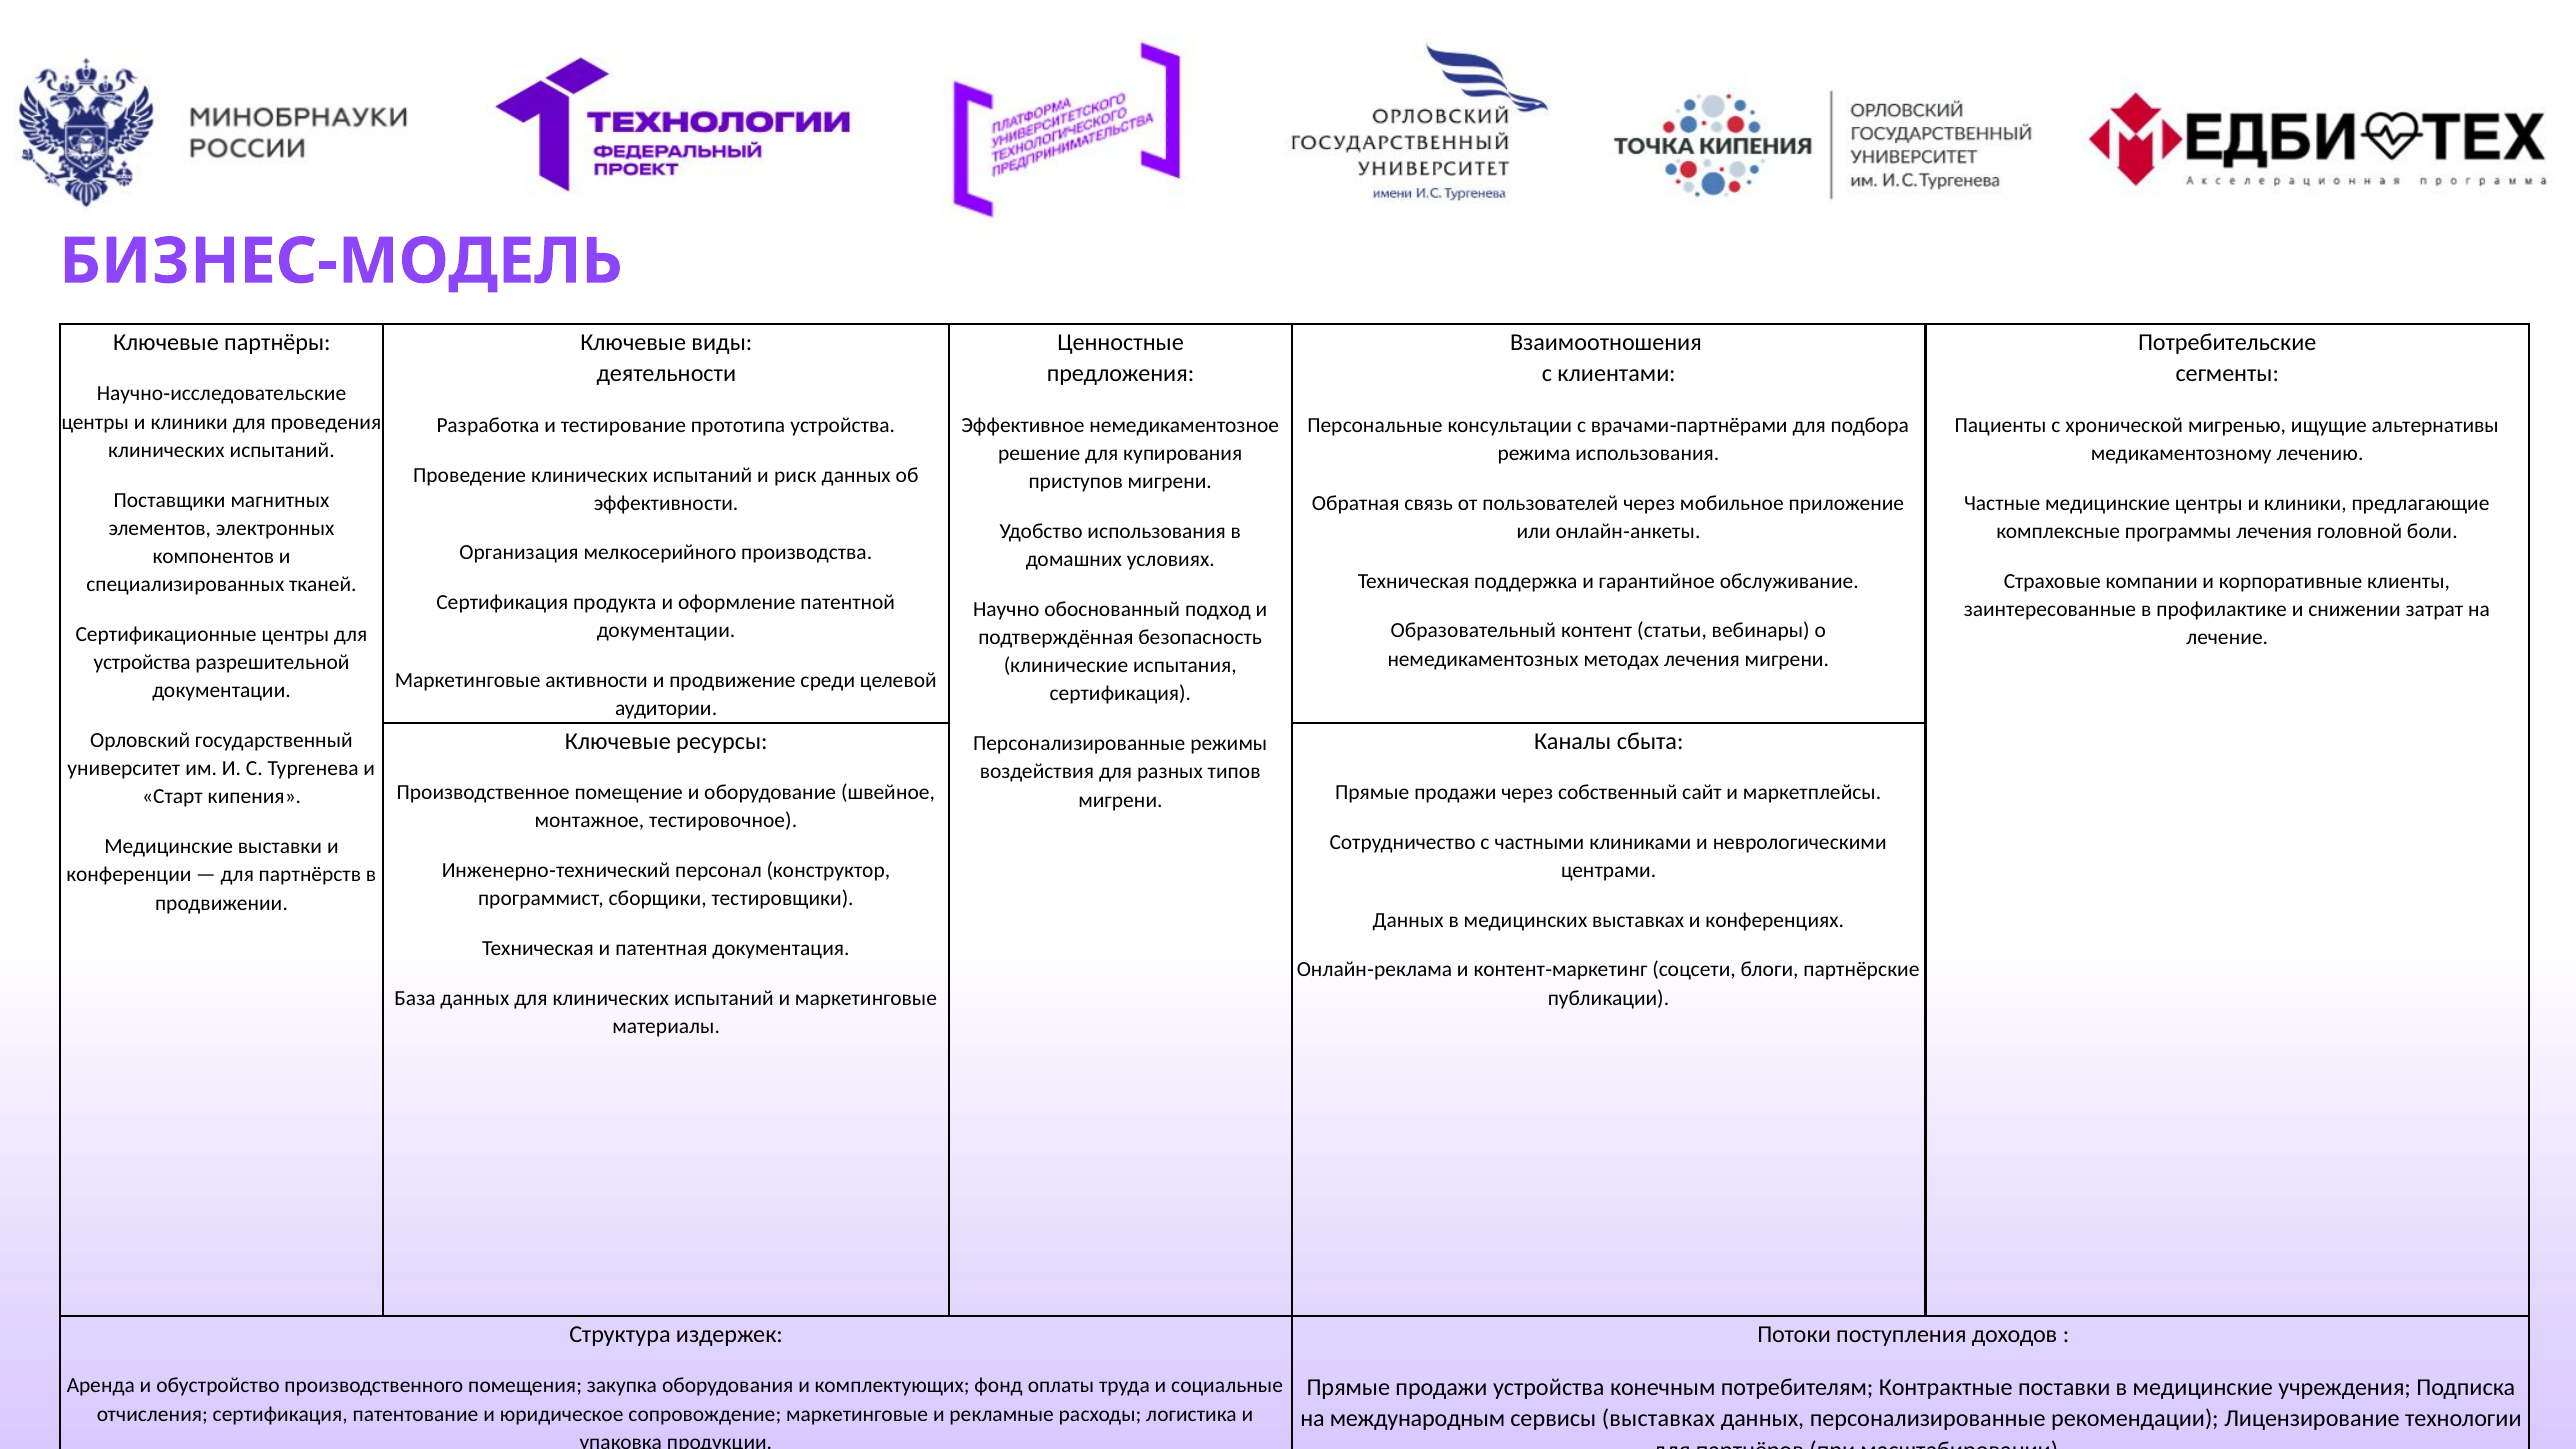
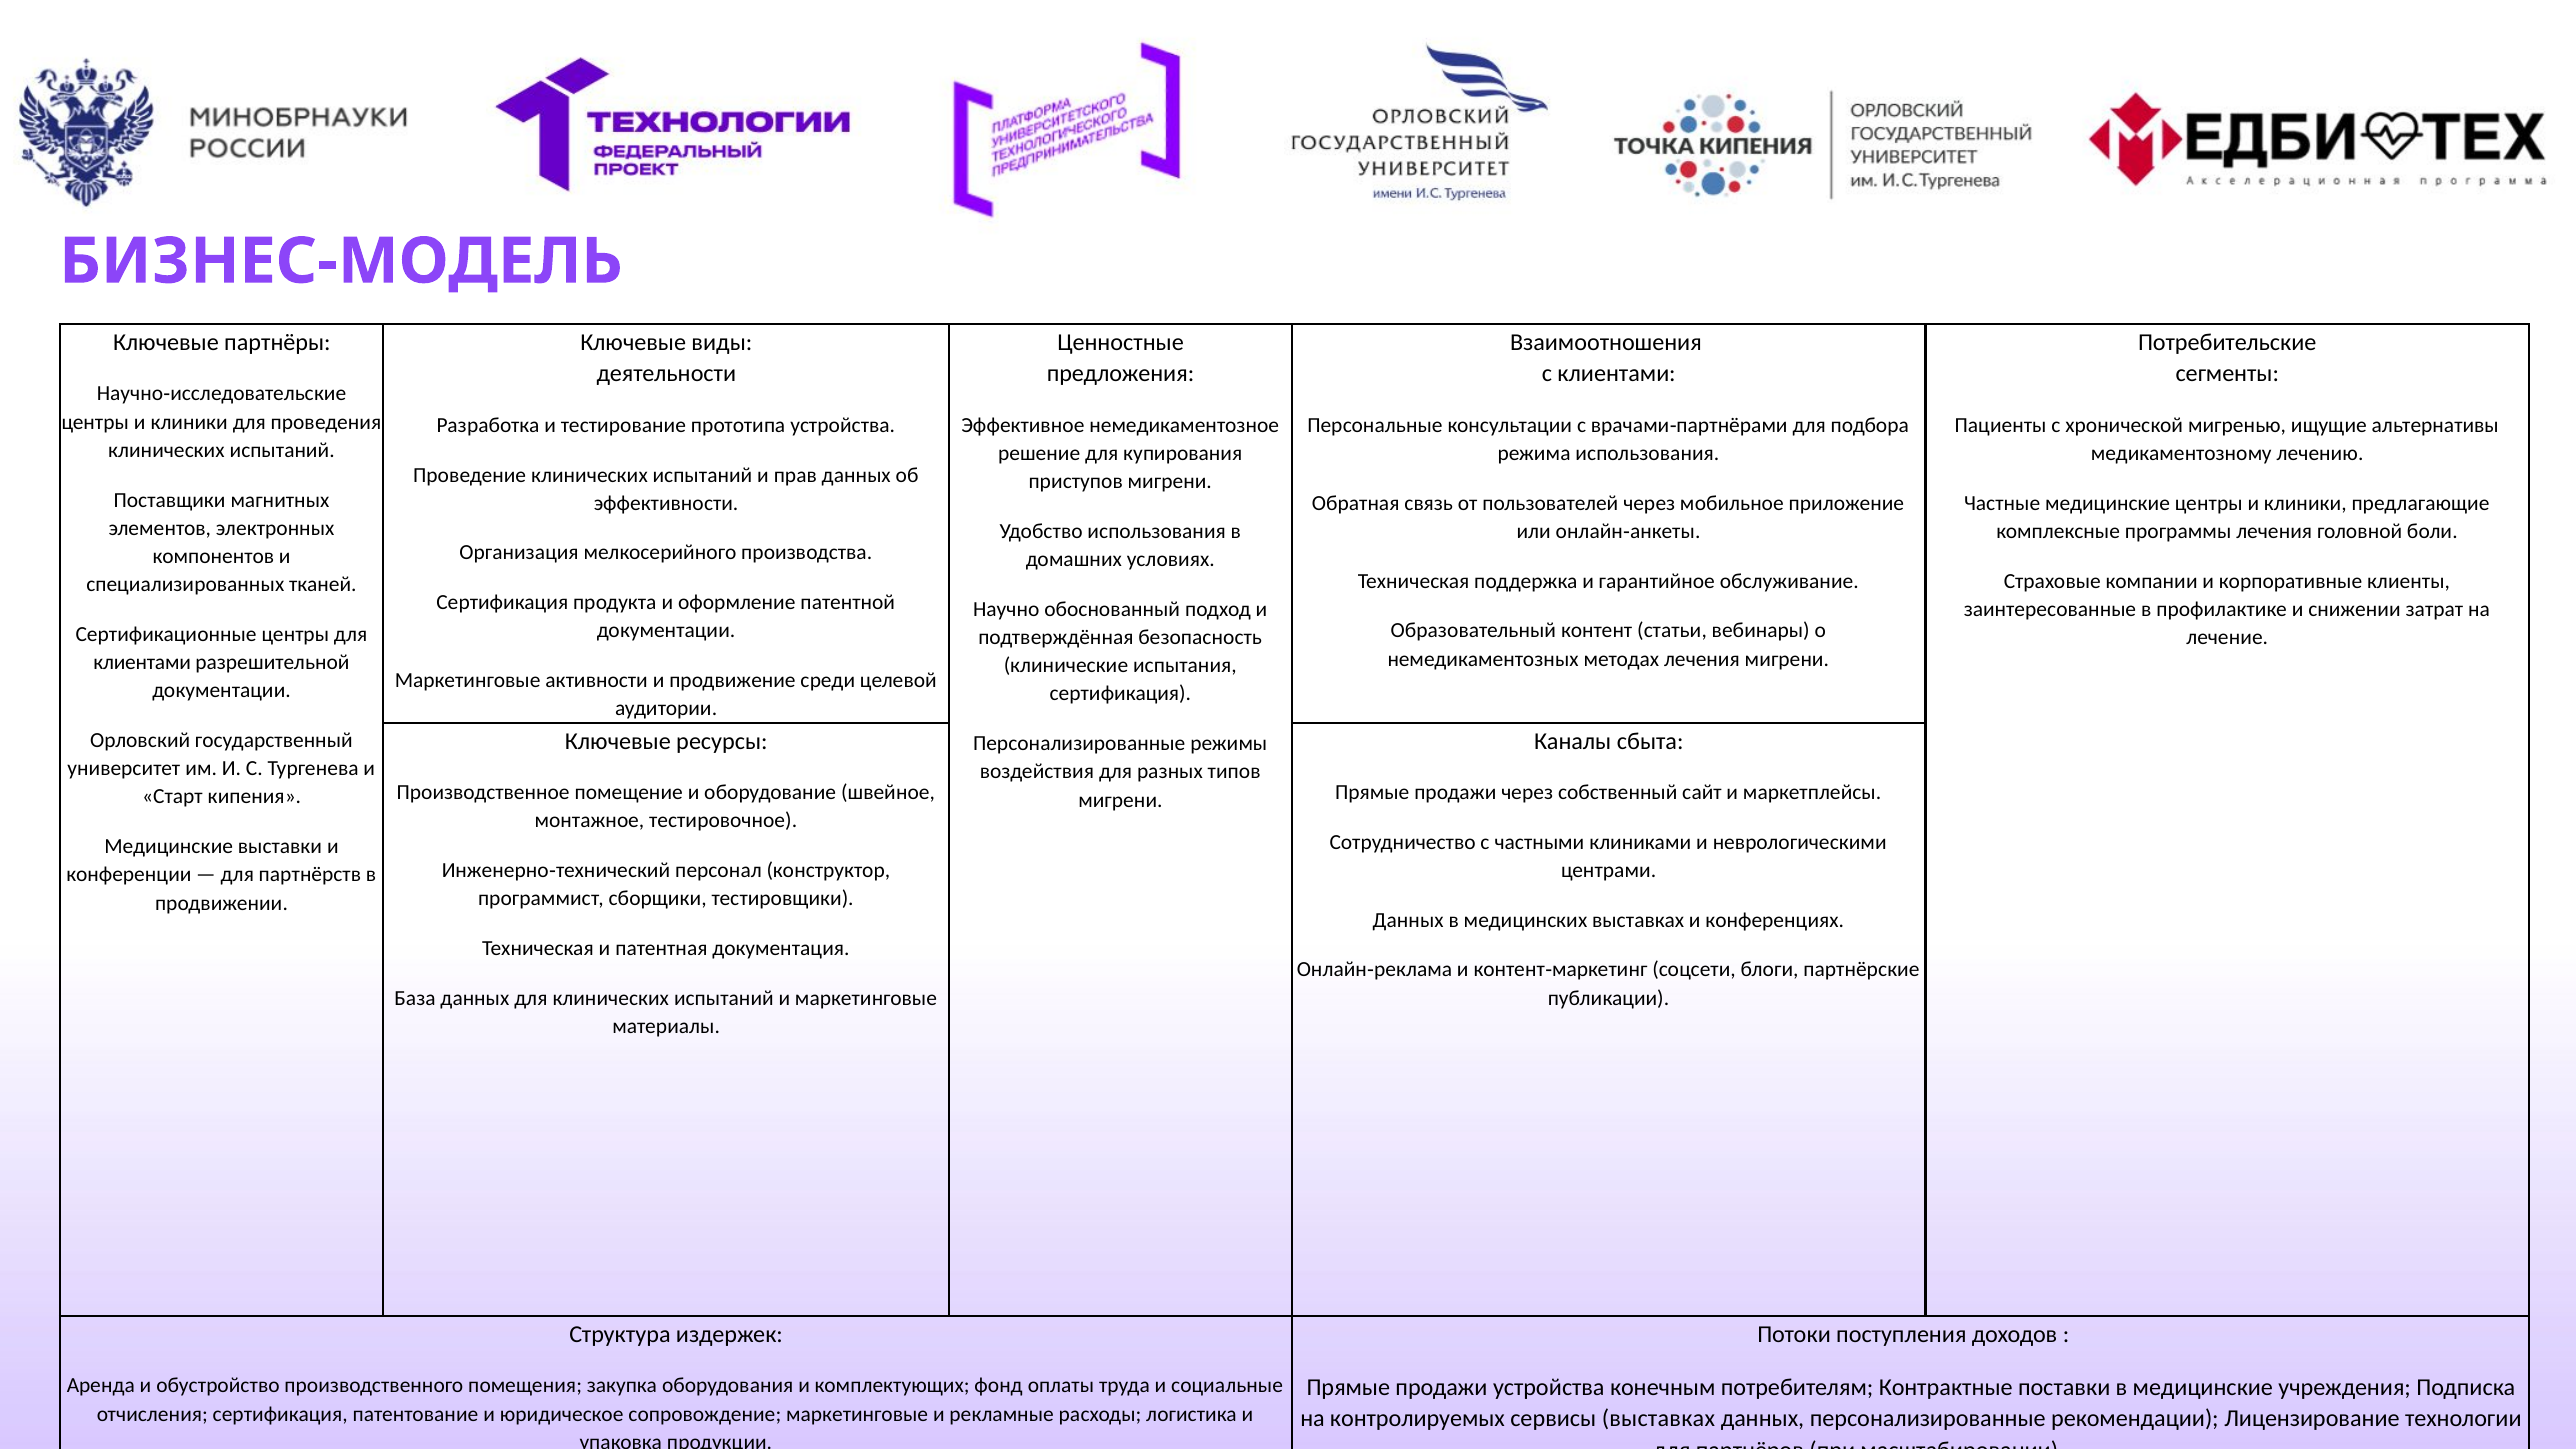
риск: риск -> прав (795, 475)
устройства: устройства -> клиентами (142, 662)
международным: международным -> контролируемых (1417, 1419)
